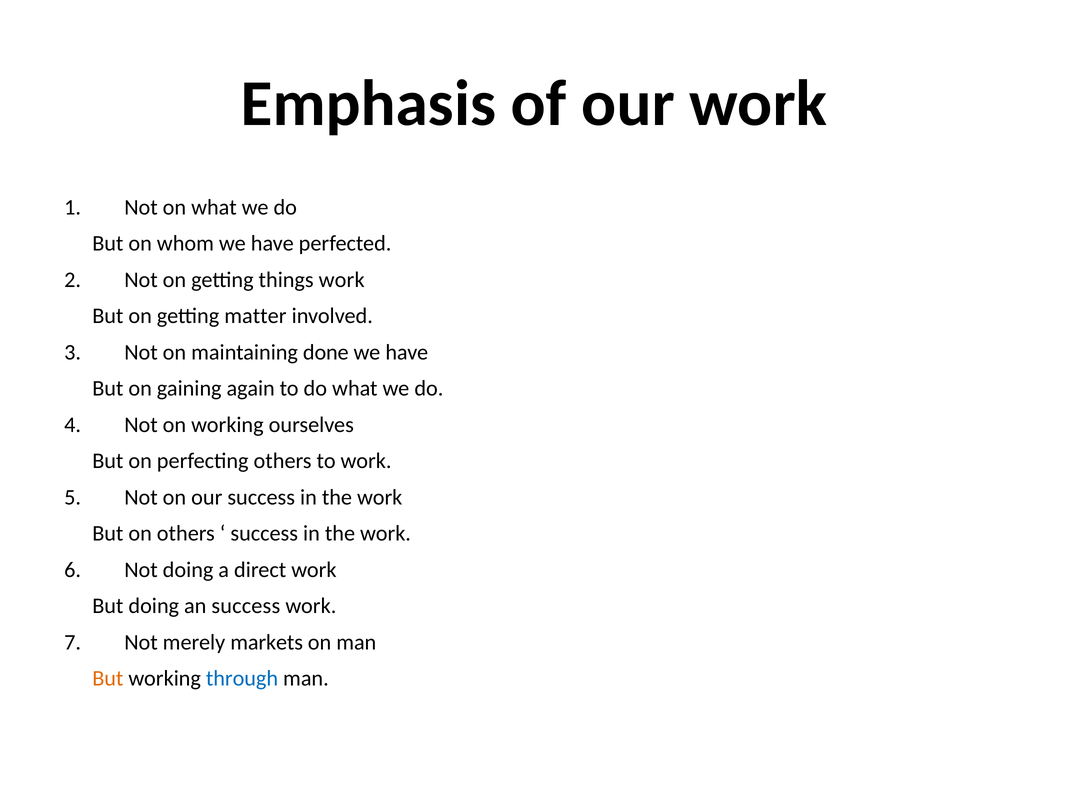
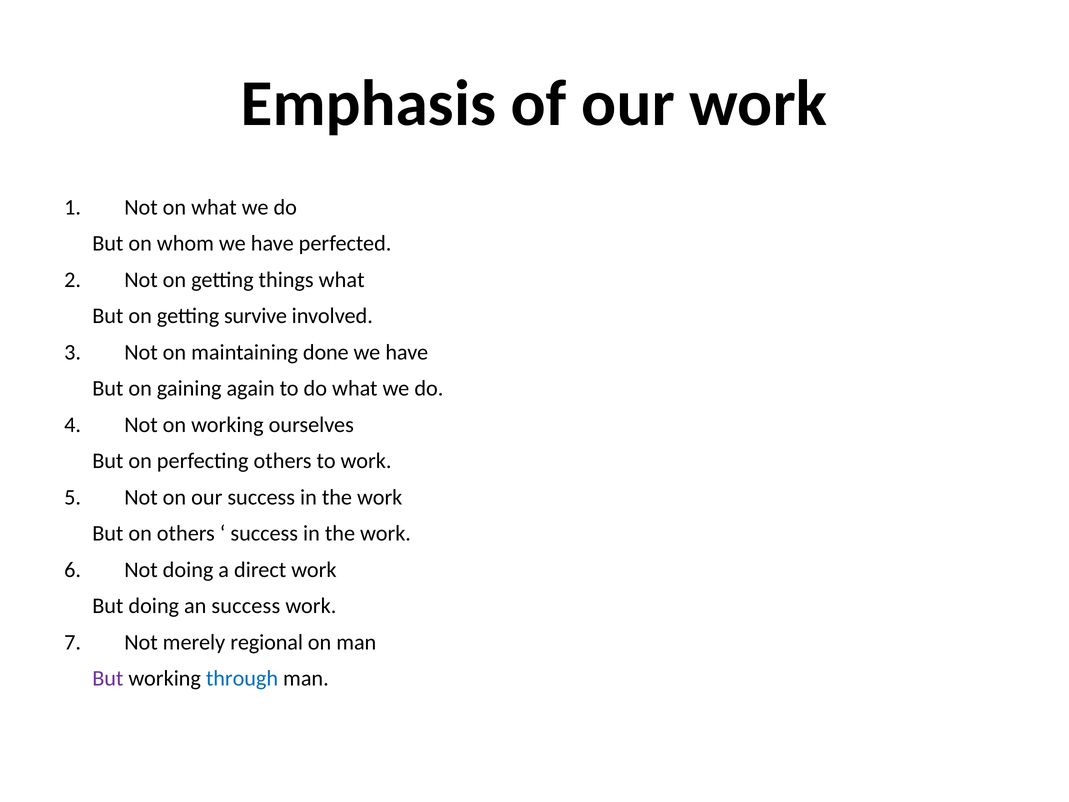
things work: work -> what (342, 280)
matter: matter -> survive (256, 316)
markets: markets -> regional (267, 642)
But colour: orange -> purple (108, 678)
